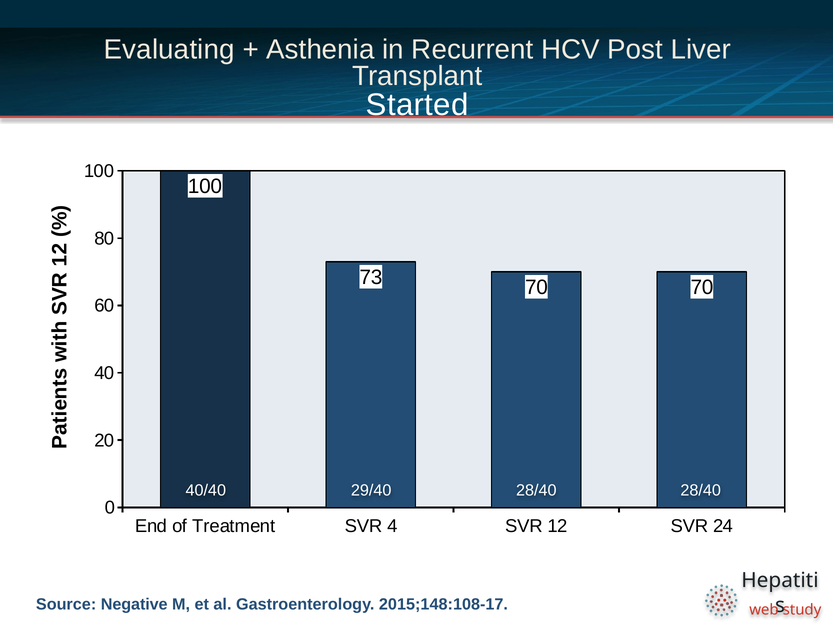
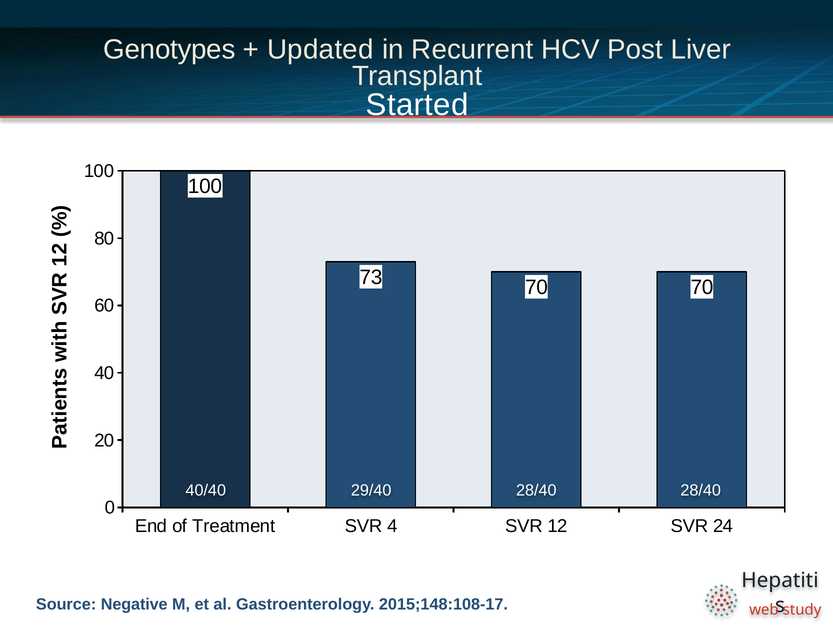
Evaluating: Evaluating -> Genotypes (169, 49)
Asthenia: Asthenia -> Updated (320, 49)
